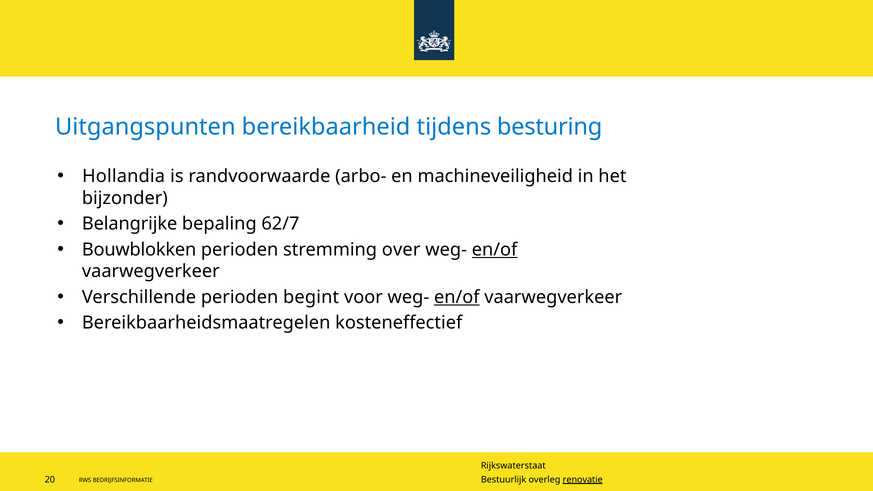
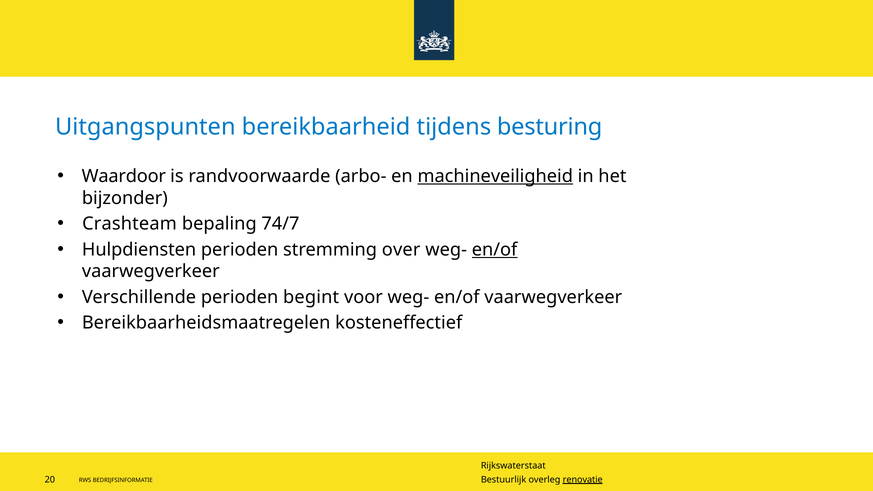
Hollandia: Hollandia -> Waardoor (124, 176)
machineveiligheid underline: none -> present (495, 176)
Belangrijke: Belangrijke -> Crashteam (129, 224)
62/7: 62/7 -> 74/7 (280, 224)
Bouwblokken: Bouwblokken -> Hulpdiensten (139, 250)
en/of underline: present -> none (457, 297)
